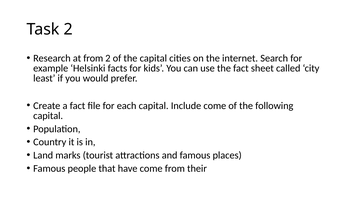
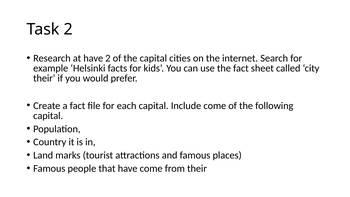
at from: from -> have (93, 58)
least: least -> their (44, 78)
